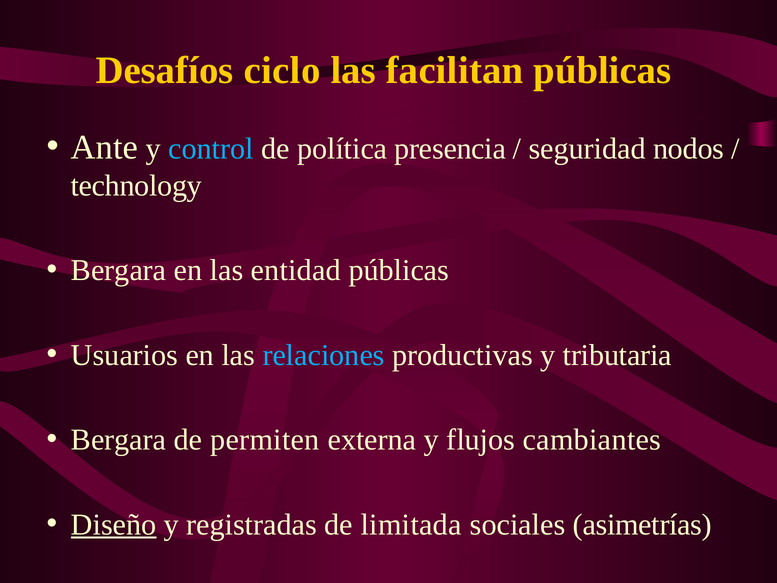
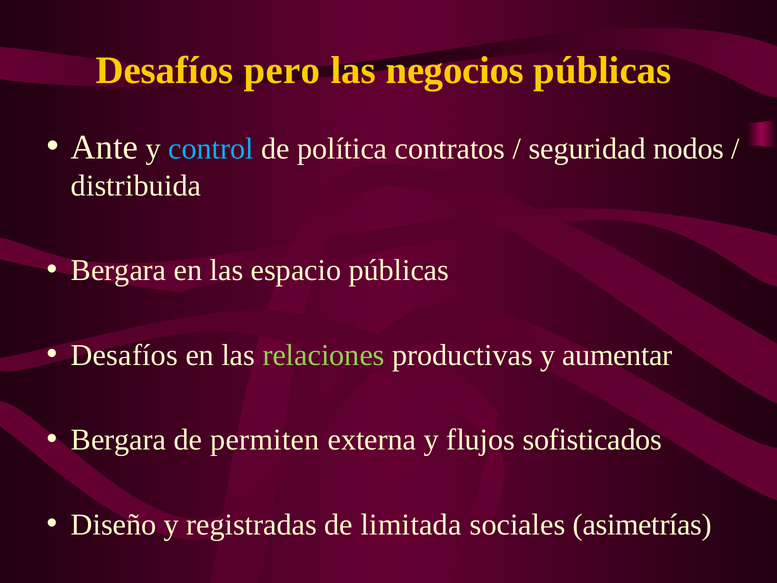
ciclo: ciclo -> pero (282, 71)
facilitan: facilitan -> negocios (455, 71)
presencia: presencia -> contratos (450, 149)
technology: technology -> distribuida (136, 186)
entidad: entidad -> espacio (296, 270)
Usuarios: Usuarios -> Desafíos (124, 355)
relaciones colour: light blue -> light green (324, 355)
tributaria: tributaria -> aumentar (617, 355)
cambiantes: cambiantes -> sofisticados (592, 440)
Diseño underline: present -> none (114, 524)
